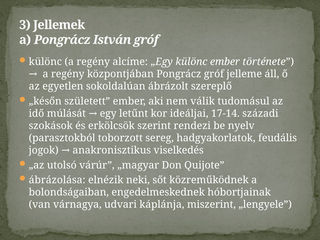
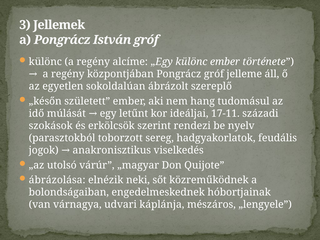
válik: válik -> hang (203, 101)
17-14: 17-14 -> 17-11 (225, 113)
miszerint: miszerint -> mészáros (211, 205)
